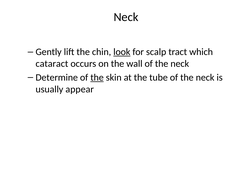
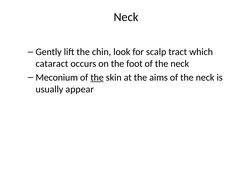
look underline: present -> none (122, 52)
wall: wall -> foot (134, 64)
Determine: Determine -> Meconium (57, 77)
tube: tube -> aims (159, 77)
